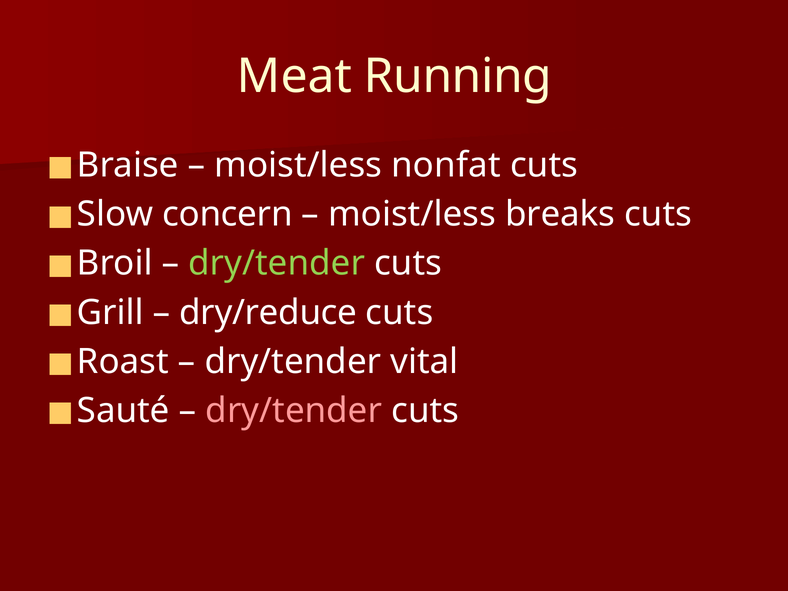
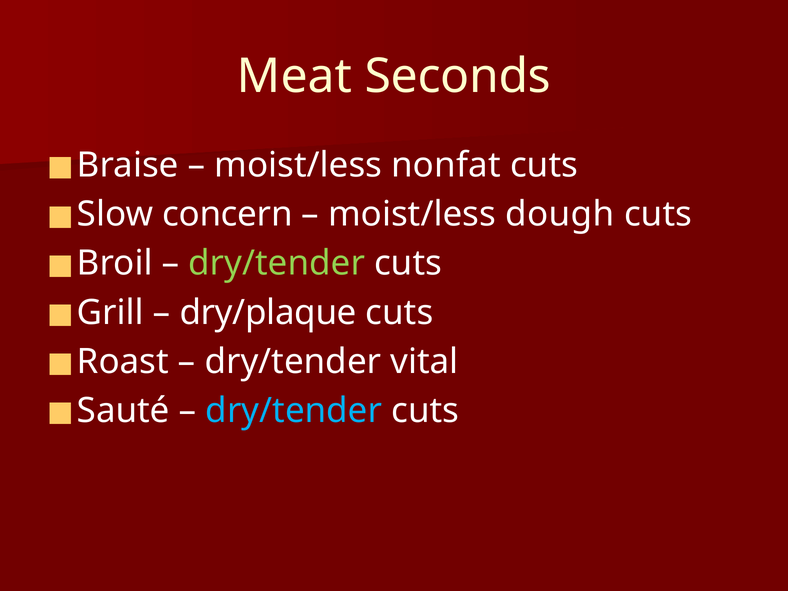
Running: Running -> Seconds (458, 76)
breaks: breaks -> dough (560, 214)
dry/reduce: dry/reduce -> dry/plaque (268, 312)
dry/tender colour: pink -> light blue (294, 411)
